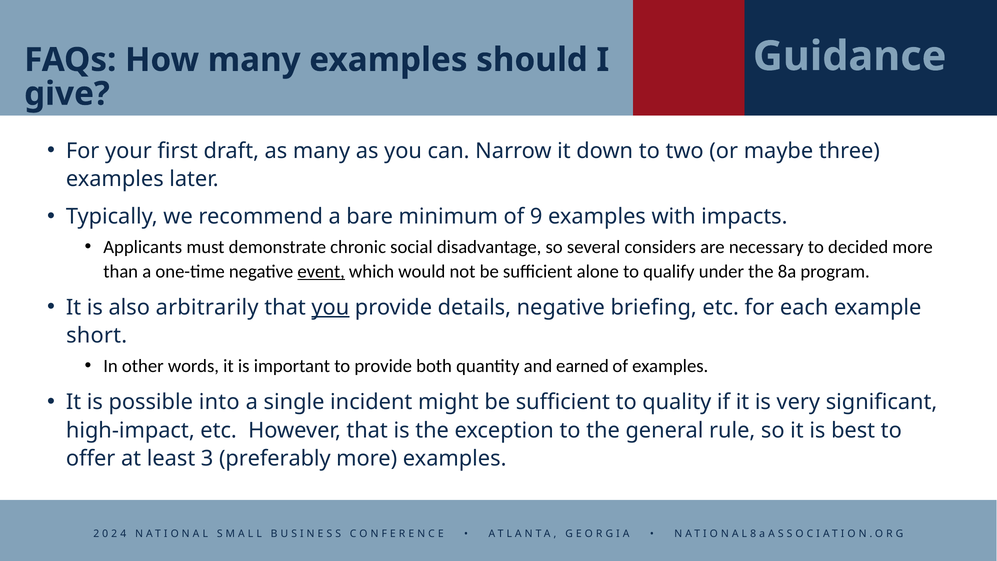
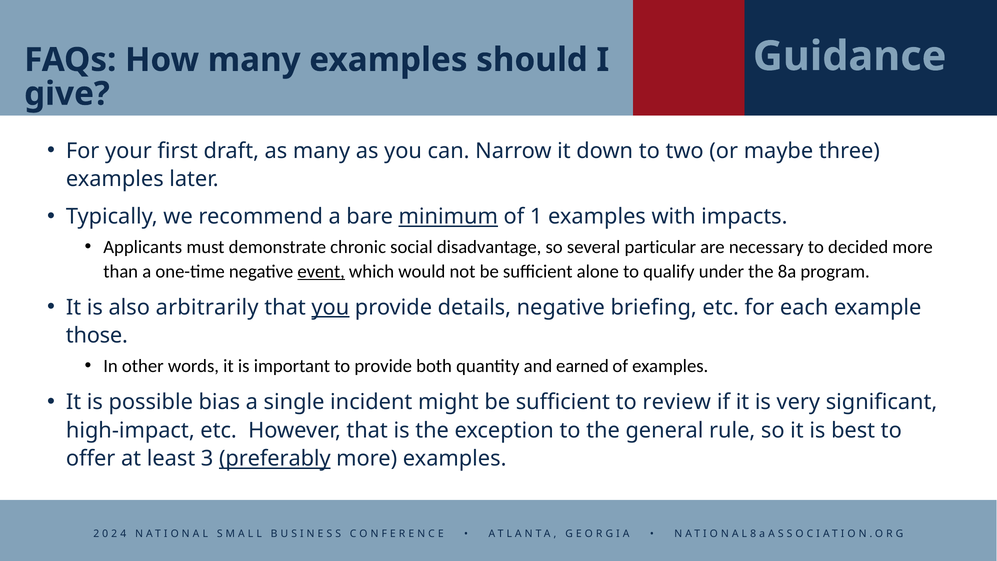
minimum underline: none -> present (448, 217)
9: 9 -> 1 (536, 217)
considers: considers -> particular (660, 247)
short: short -> those (97, 336)
into: into -> bias (219, 402)
quality: quality -> review (677, 402)
preferably underline: none -> present (275, 459)
